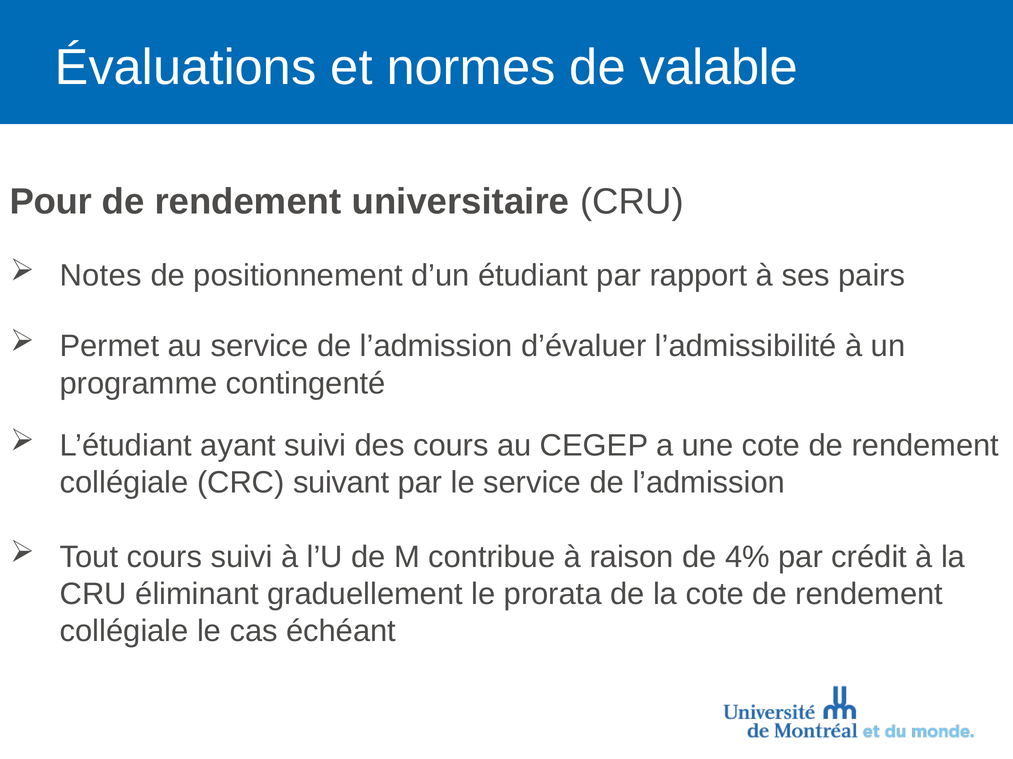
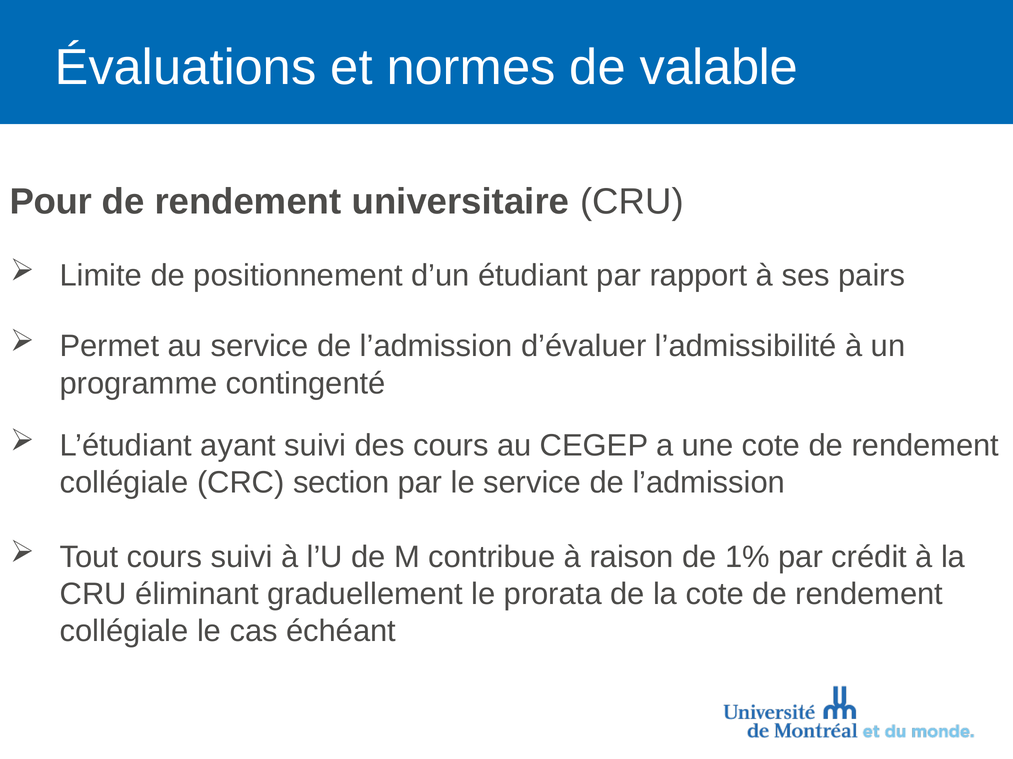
Notes: Notes -> Limite (101, 276)
suivant: suivant -> section (341, 483)
4%: 4% -> 1% (747, 557)
